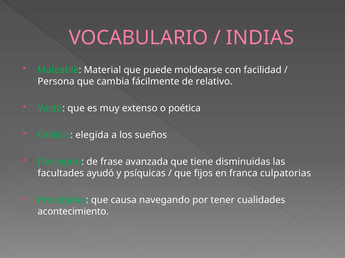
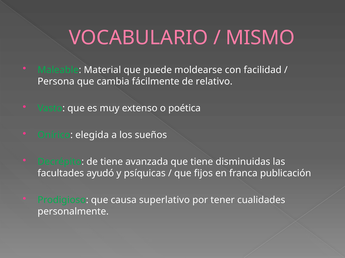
INDIAS: INDIAS -> MISMO (260, 38)
de frase: frase -> tiene (112, 162)
culpatorias: culpatorias -> publicación (286, 174)
navegando: navegando -> superlativo (164, 201)
acontecimiento: acontecimiento -> personalmente (73, 212)
